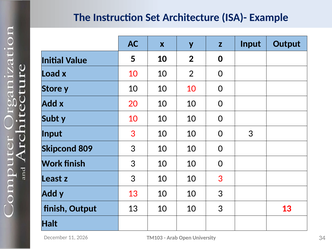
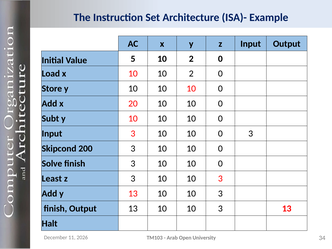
809: 809 -> 200 (85, 149)
Work: Work -> Solve (52, 164)
